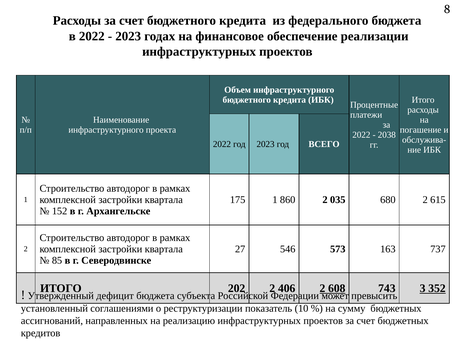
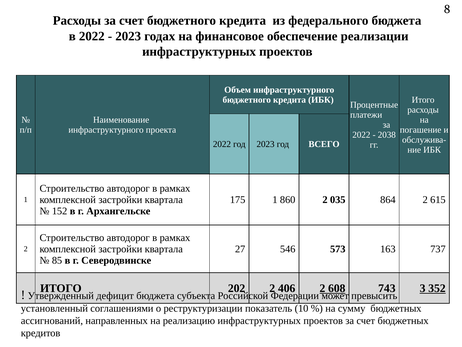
680: 680 -> 864 (388, 200)
